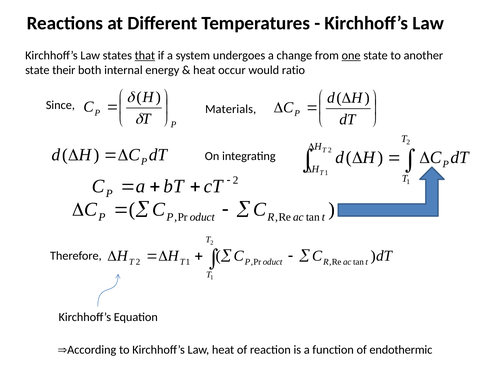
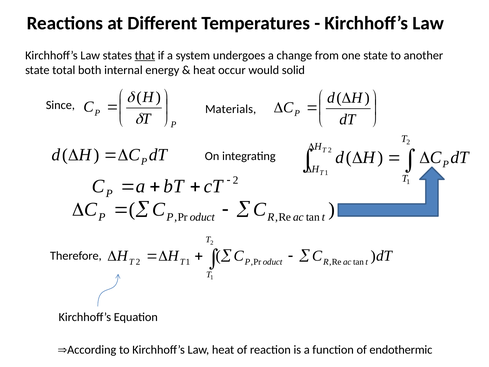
one underline: present -> none (351, 55)
their: their -> total (64, 70)
ratio: ratio -> solid (293, 70)
